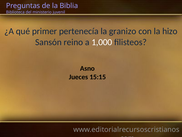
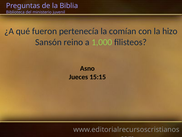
primer: primer -> fueron (45, 31)
granizo: granizo -> comían (123, 31)
1,000 colour: white -> light green (102, 42)
